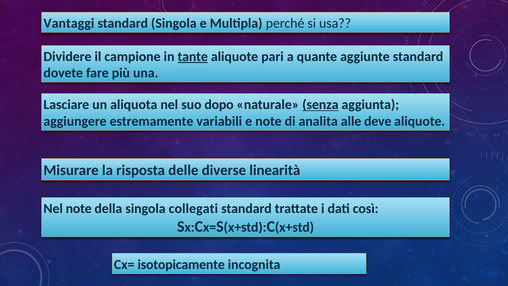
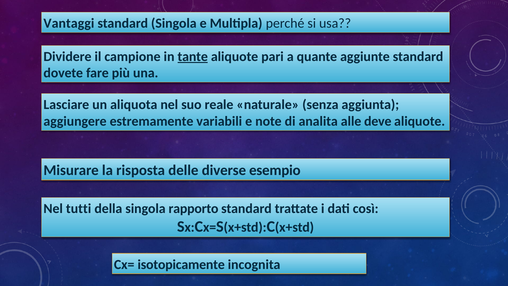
dopo: dopo -> reale (219, 105)
senza underline: present -> none (320, 105)
linearità: linearità -> esempio (275, 170)
Nel note: note -> tutti (79, 208)
collegati: collegati -> rapporto (194, 208)
